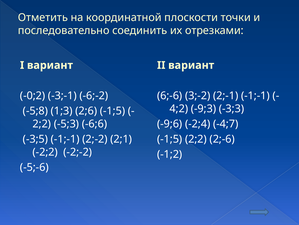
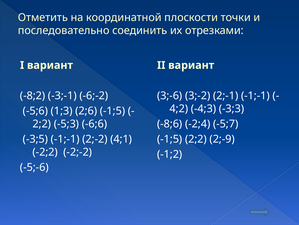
-0;2: -0;2 -> -8;2 (33, 95)
6;-6: 6;-6 -> 3;-6 (170, 95)
-9;3: -9;3 -> -4;3 (203, 108)
-5;8: -5;8 -> -5;6 (35, 110)
-9;6: -9;6 -> -8;6 (170, 123)
-4;7: -4;7 -> -5;7 (226, 123)
2;1: 2;1 -> 4;1 (121, 139)
2;-6: 2;-6 -> 2;-9 (222, 139)
